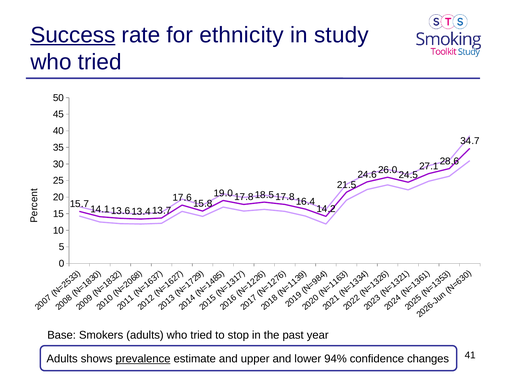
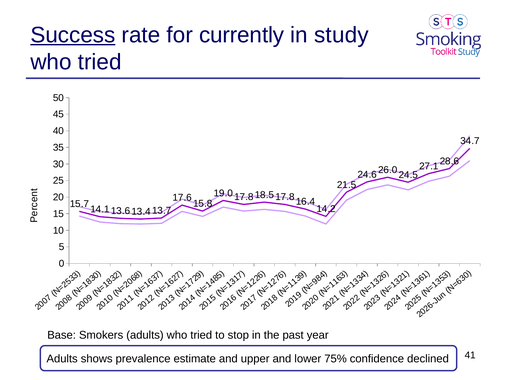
ethnicity: ethnicity -> currently (242, 35)
prevalence underline: present -> none (143, 358)
94%: 94% -> 75% (336, 358)
changes: changes -> declined (428, 358)
